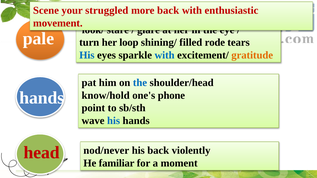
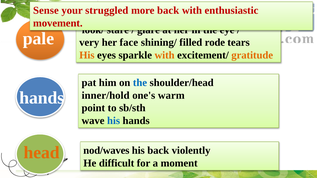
Scene: Scene -> Sense (46, 10)
turn: turn -> very (89, 43)
loop: loop -> face (129, 43)
His colour: blue -> orange (87, 55)
with colour: blue -> orange (165, 55)
know/hold: know/hold -> inner/hold (106, 95)
phone: phone -> warm (171, 95)
head colour: red -> orange (42, 153)
nod/never: nod/never -> nod/waves (106, 151)
familiar: familiar -> difficult (117, 163)
